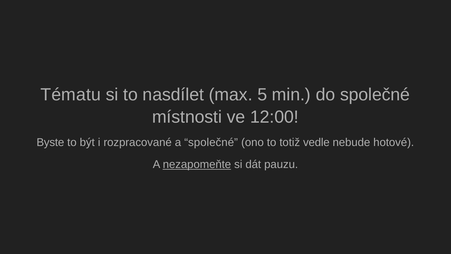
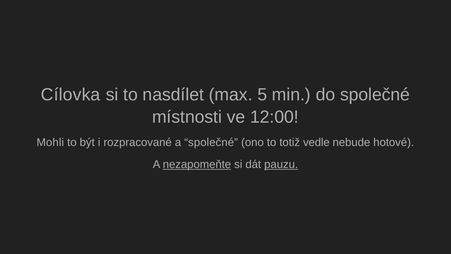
Tématu: Tématu -> Cílovka (71, 94)
Byste: Byste -> Mohli (50, 142)
pauzu underline: none -> present (281, 164)
